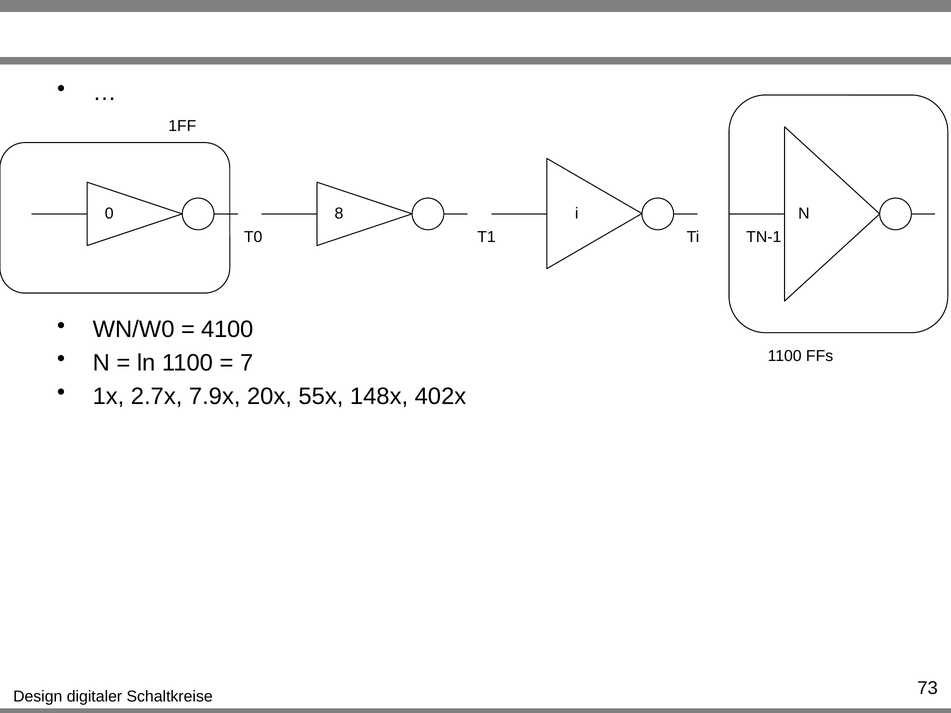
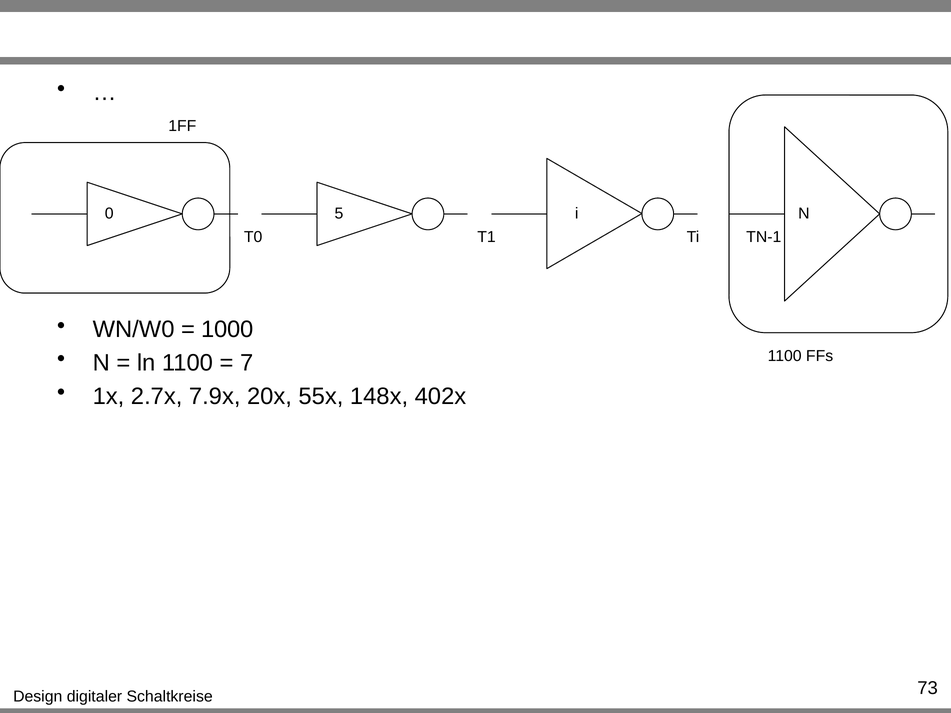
8: 8 -> 5 (339, 213)
4100: 4100 -> 1000 (227, 330)
